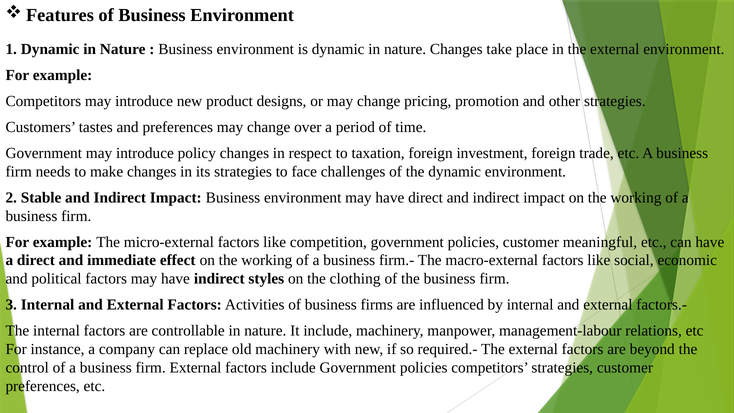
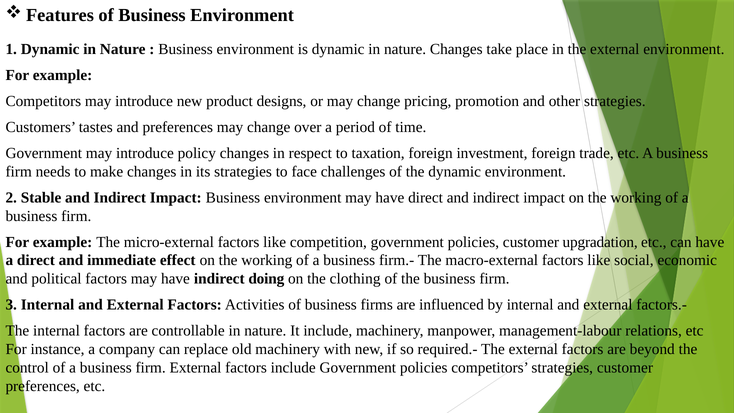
meaningful: meaningful -> upgradation (600, 242)
styles: styles -> doing (266, 279)
